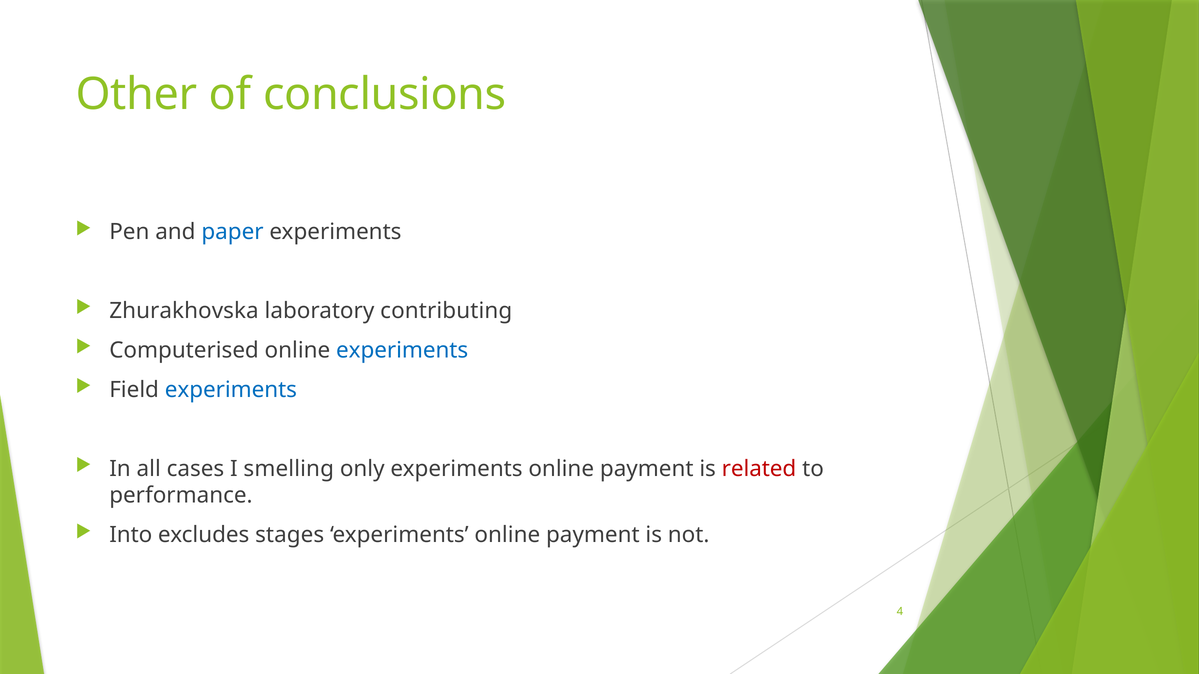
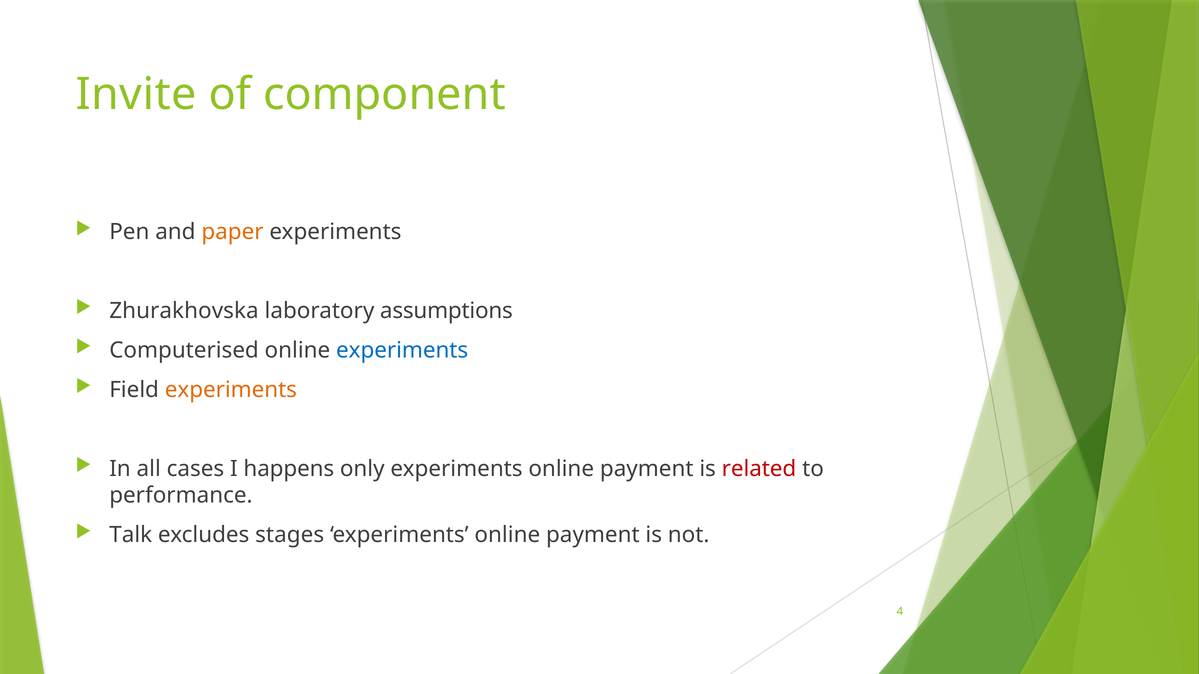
Other: Other -> Invite (136, 95)
conclusions: conclusions -> component (384, 95)
paper colour: blue -> orange (233, 232)
contributing: contributing -> assumptions (446, 311)
experiments colour: blue -> orange (231, 390)
smelling: smelling -> happens (289, 469)
Into: Into -> Talk (131, 535)
